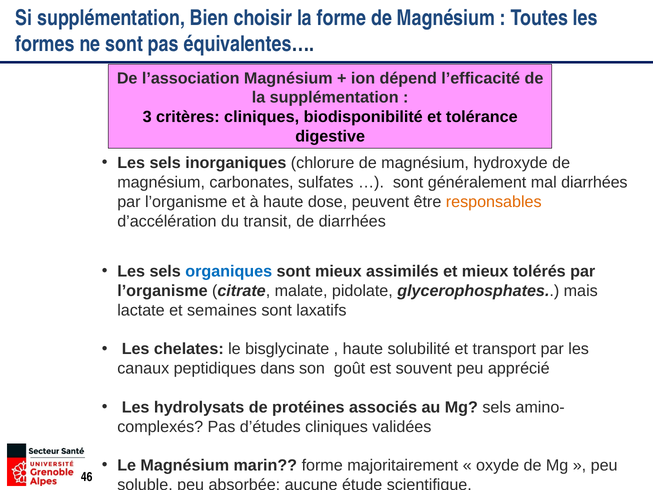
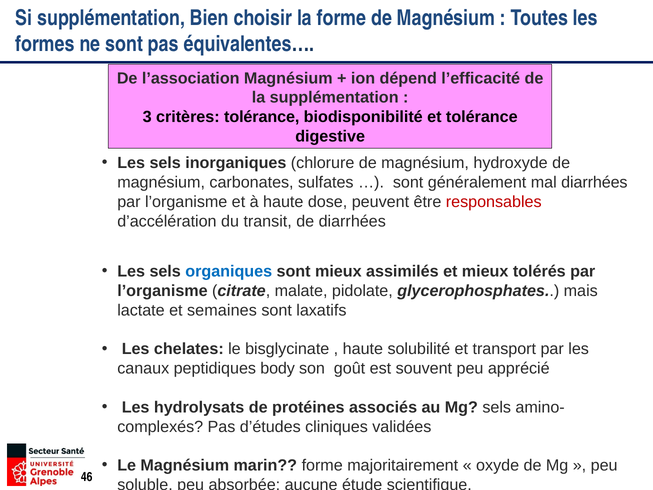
critères cliniques: cliniques -> tolérance (262, 117)
responsables colour: orange -> red (494, 202)
dans: dans -> body (278, 368)
